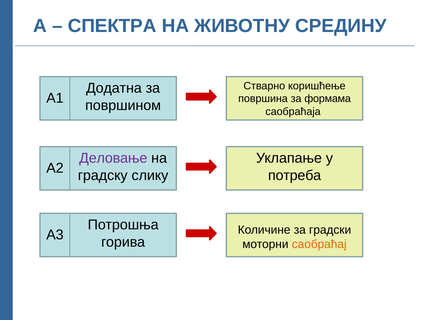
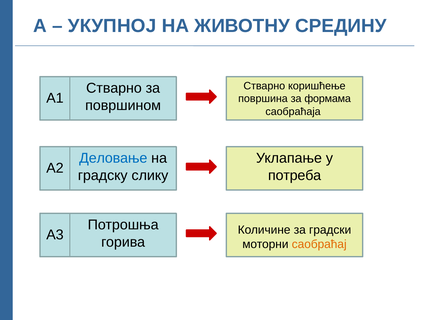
СПЕКТРА: СПЕКТРА -> УКУПНОЈ (112, 26)
Додатна: Додатна -> Стварно (114, 88)
Деловање colour: purple -> blue (113, 158)
